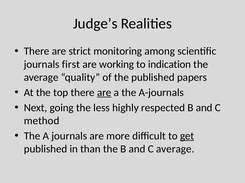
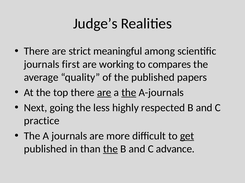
monitoring: monitoring -> meaningful (118, 51)
indication: indication -> compares (170, 64)
the underline: none -> present (129, 93)
method: method -> practice (42, 121)
the underline: none -> present (110, 150)
C average: average -> advance (175, 150)
